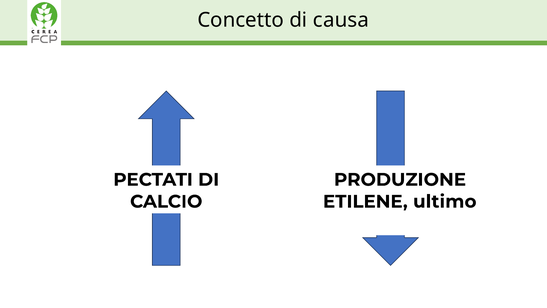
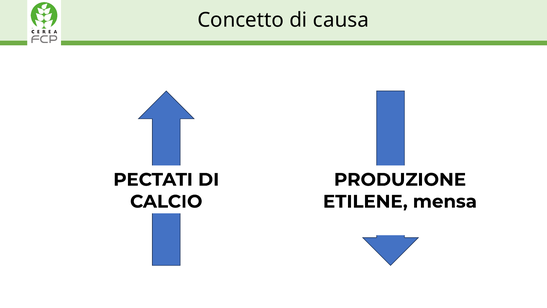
ultimo: ultimo -> mensa (445, 201)
